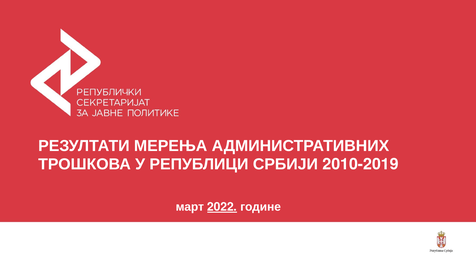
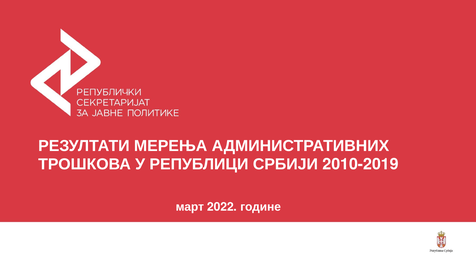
2022 underline: present -> none (222, 207)
